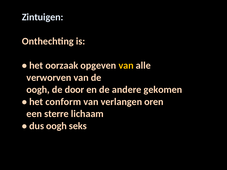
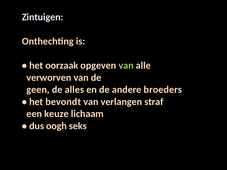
van colour: yellow -> light green (126, 66)
oogh: oogh -> geen (38, 90)
door: door -> alles (74, 90)
gekomen: gekomen -> broeders (163, 90)
conform: conform -> bevondt (63, 102)
oren: oren -> straf (154, 102)
sterre: sterre -> keuze (56, 114)
